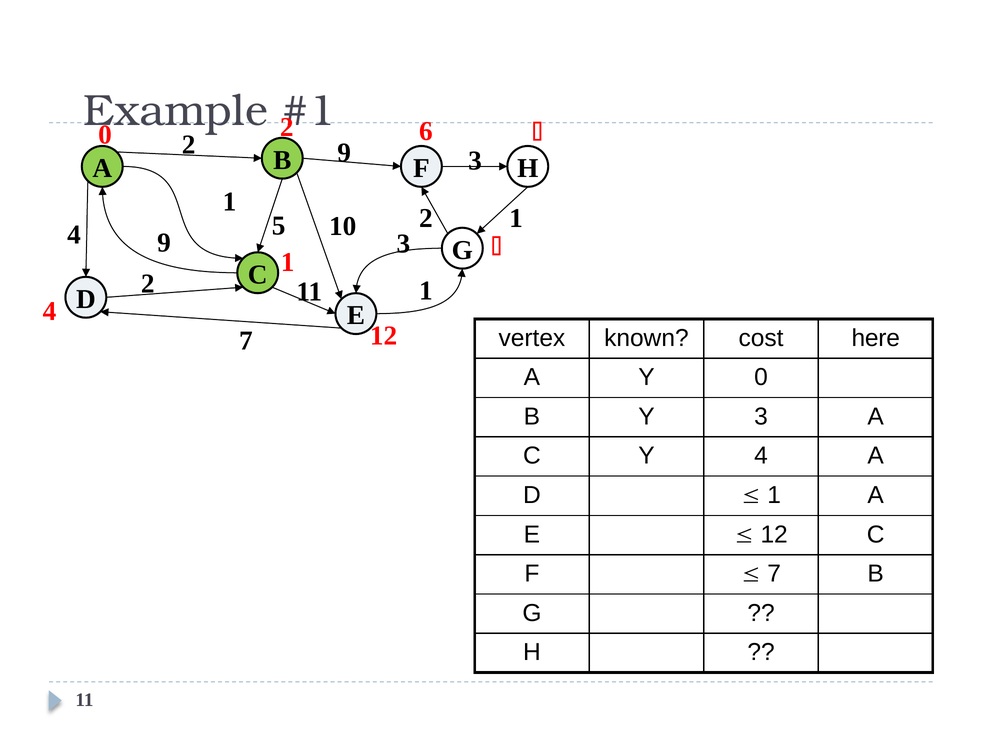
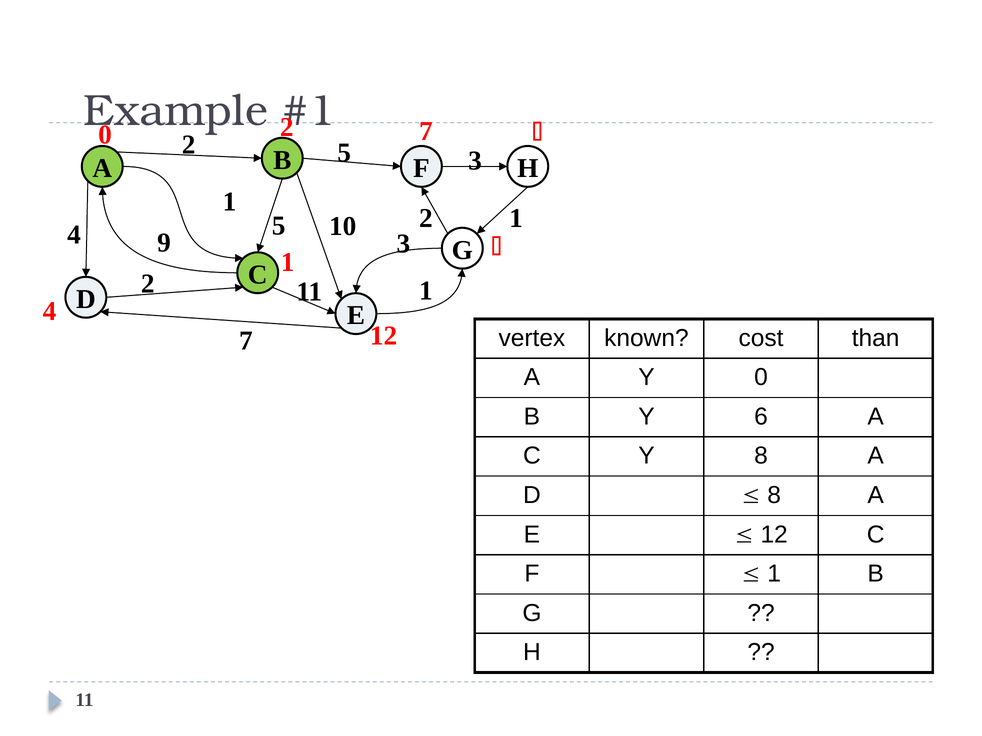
6: 6 -> 7 (426, 131)
2 9: 9 -> 5 (344, 153)
here: here -> than (876, 338)
Y 3: 3 -> 6 (761, 417)
Y 4: 4 -> 8 (761, 456)
1: 1 -> 8 (774, 496)
7: 7 -> 1 (774, 574)
